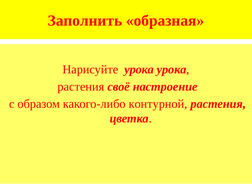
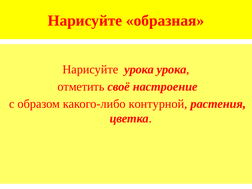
Заполнить: Заполнить -> Нарисуйте (85, 21)
растения: растения -> отметить (81, 87)
